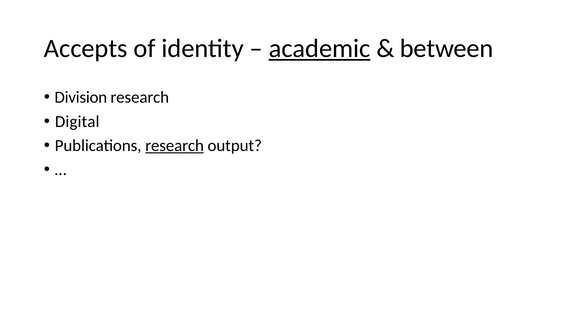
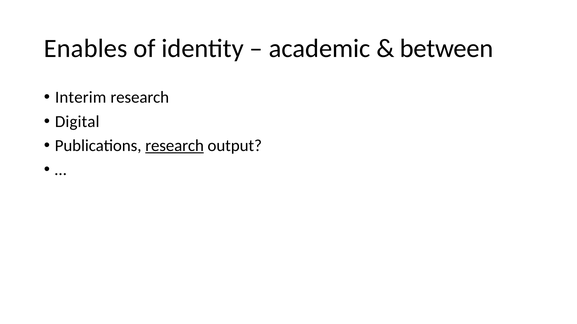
Accepts: Accepts -> Enables (86, 48)
academic underline: present -> none (320, 48)
Division: Division -> Interim (81, 98)
